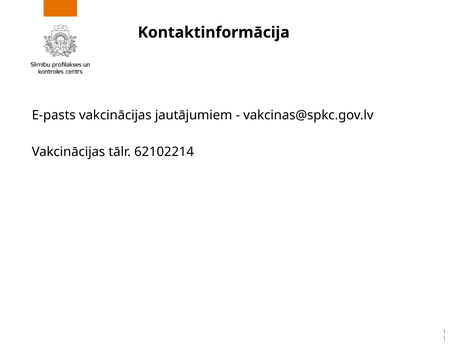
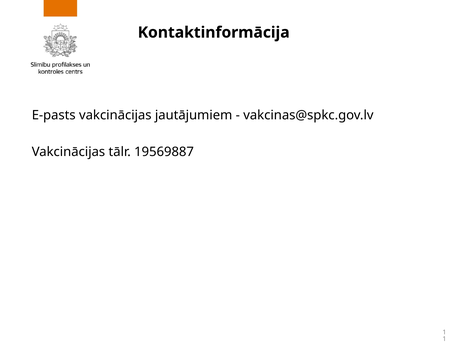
62102214: 62102214 -> 19569887 (164, 152)
